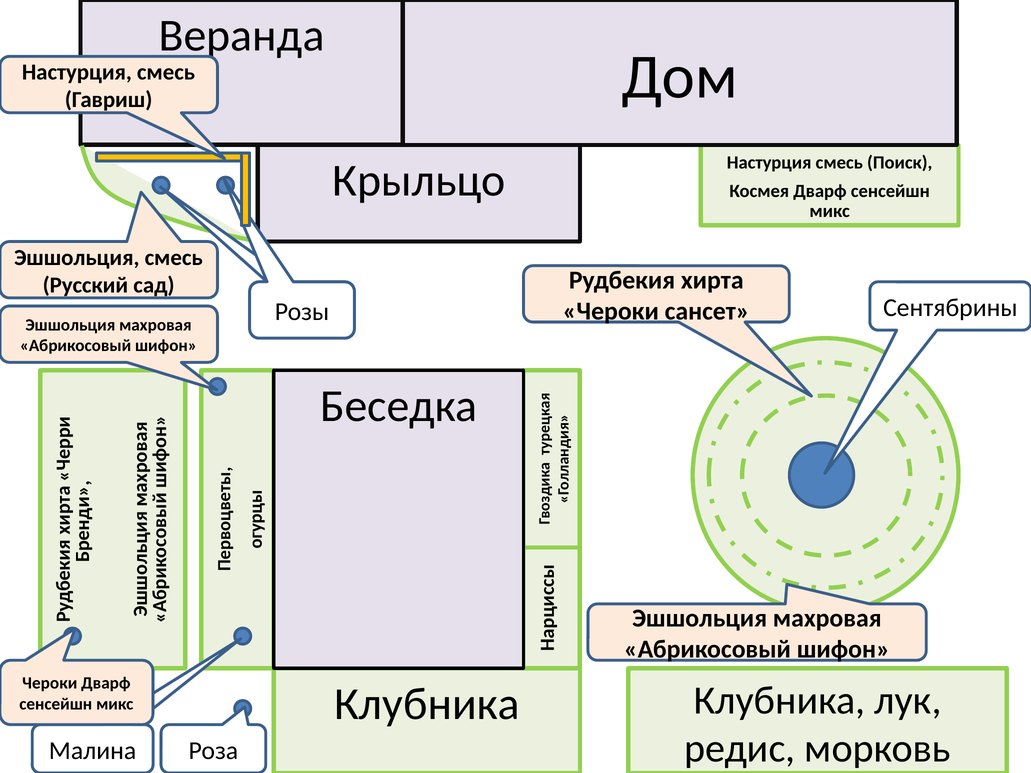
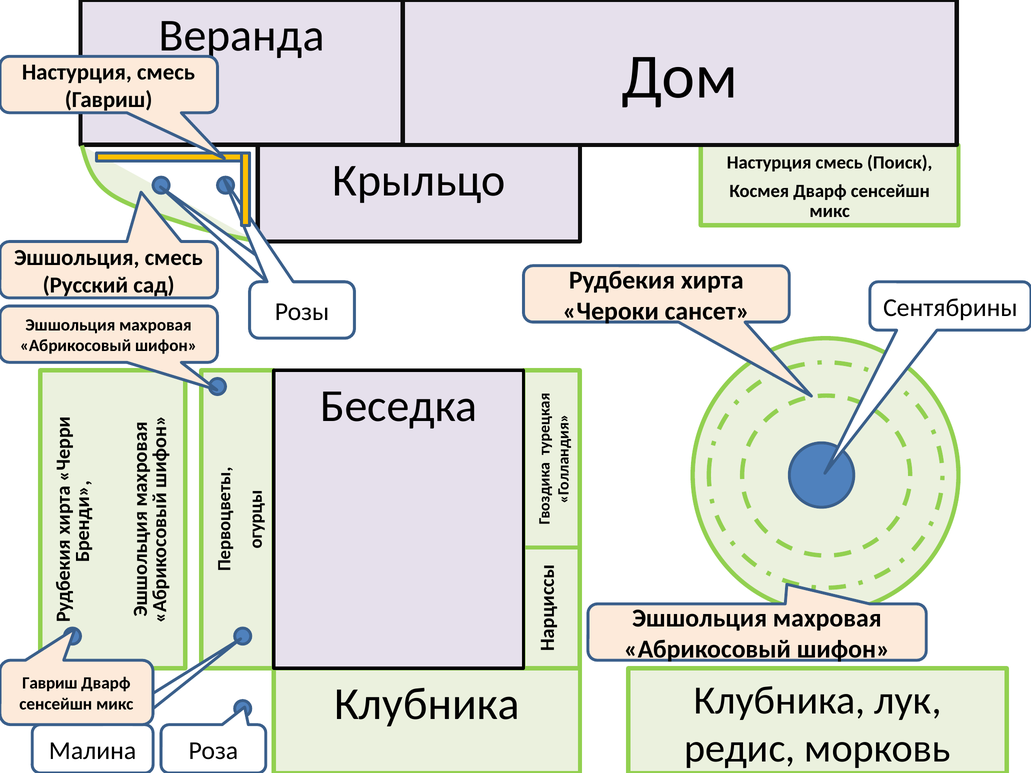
Чероки: Чероки -> Гавриш (50, 684)
